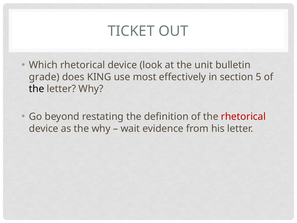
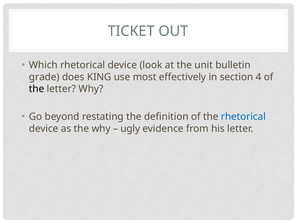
5: 5 -> 4 (259, 77)
rhetorical colour: red -> blue (243, 117)
wait: wait -> ugly (130, 128)
